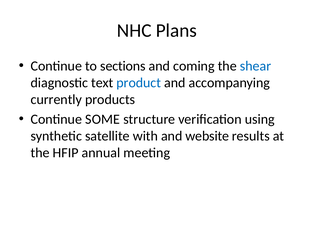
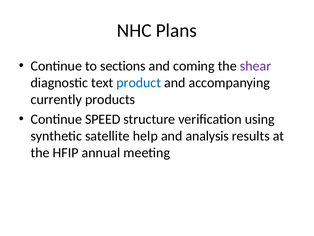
shear colour: blue -> purple (256, 66)
SOME: SOME -> SPEED (103, 119)
with: with -> help (145, 136)
website: website -> analysis (207, 136)
